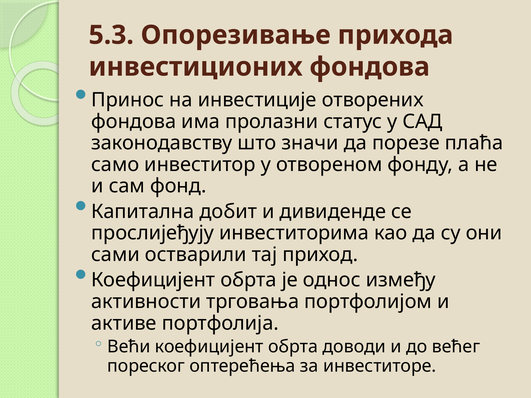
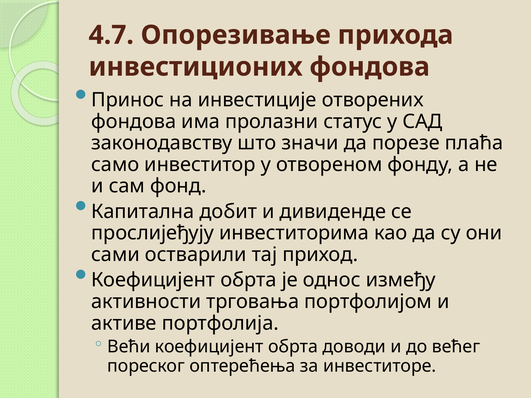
5.3: 5.3 -> 4.7 (111, 35)
